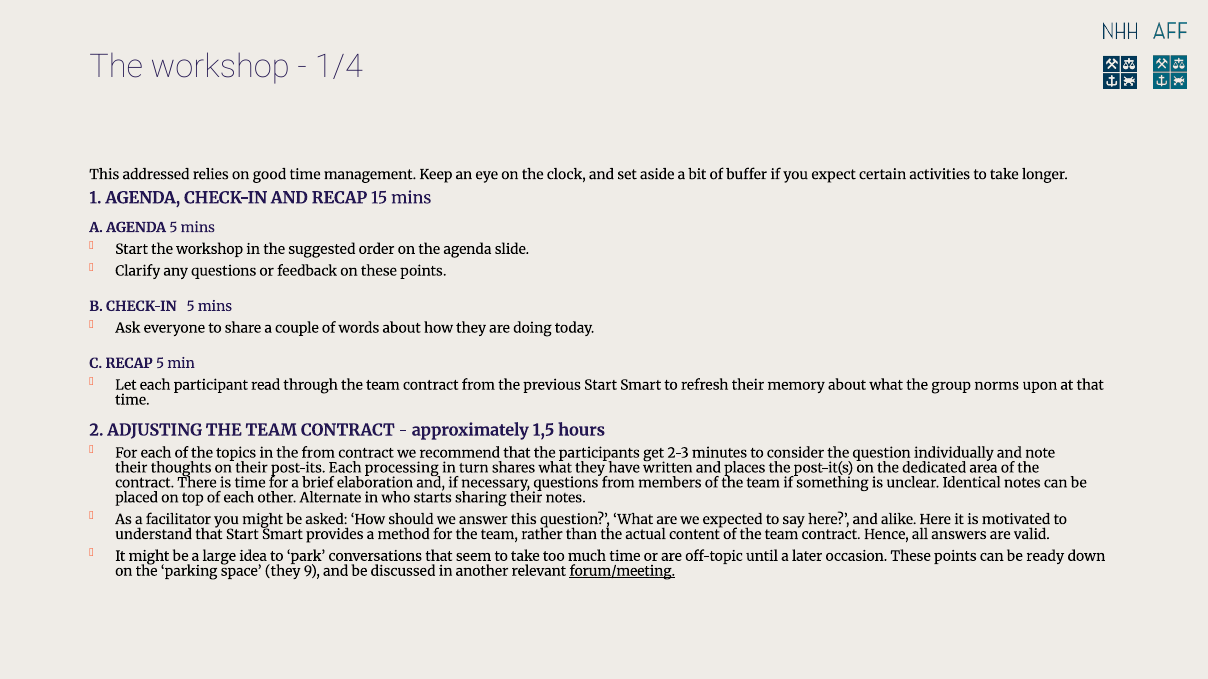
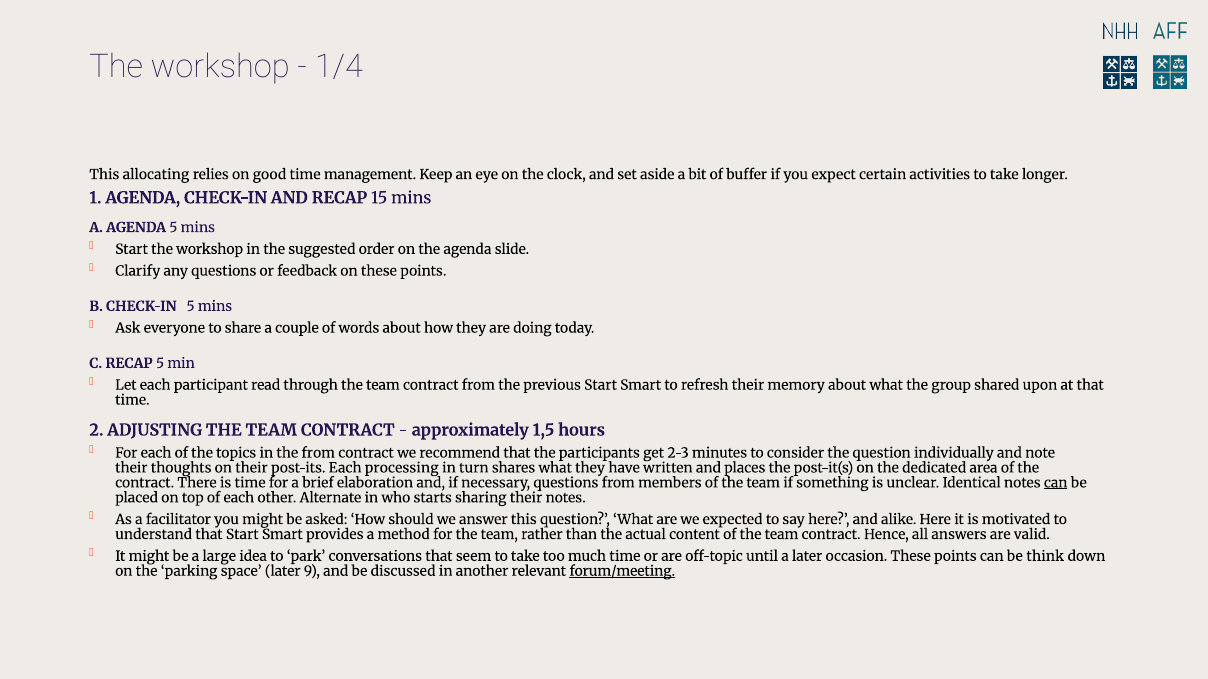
addressed: addressed -> allocating (156, 175)
norms: norms -> shared (997, 385)
can underline: none -> present (1056, 483)
ready: ready -> think (1045, 557)
space they: they -> later (283, 572)
